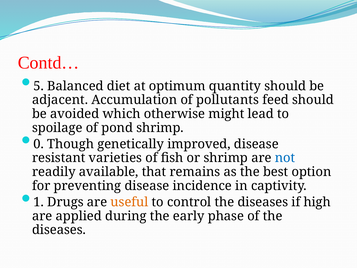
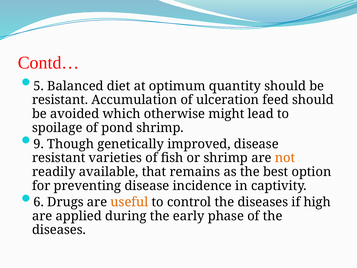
adjacent: adjacent -> resistant (60, 100)
pollutants: pollutants -> ulceration (228, 100)
0: 0 -> 9 (39, 144)
not colour: blue -> orange (285, 158)
1: 1 -> 6 (39, 202)
